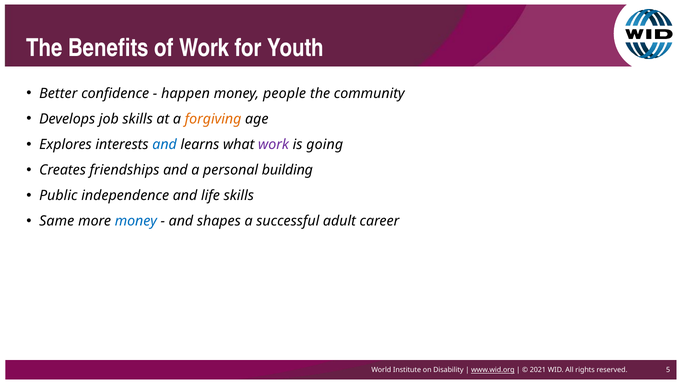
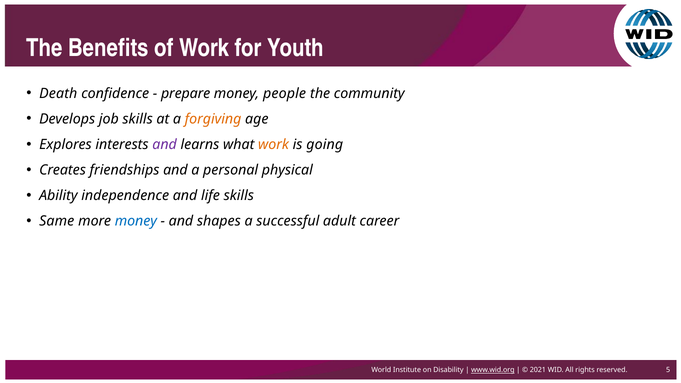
Better: Better -> Death (58, 94)
happen: happen -> prepare (186, 94)
and colour: blue -> purple (165, 145)
work colour: purple -> orange (274, 145)
building: building -> physical (287, 170)
Public: Public -> Ability (58, 196)
